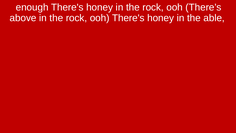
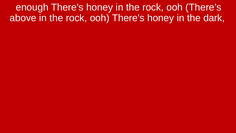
able: able -> dark (214, 18)
